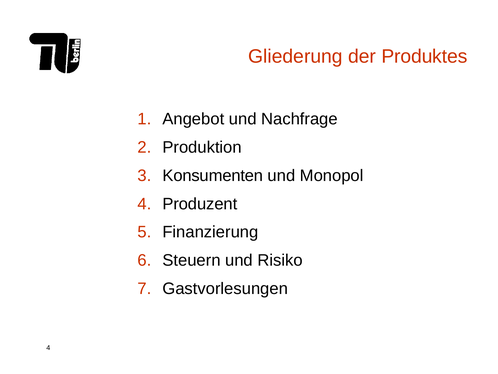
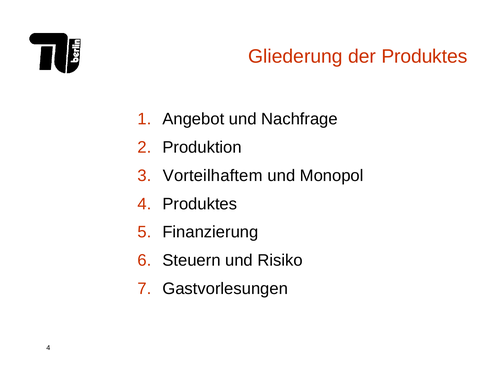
Konsumenten: Konsumenten -> Vorteilhaftem (213, 175)
Produzent: Produzent -> Produktes (200, 204)
